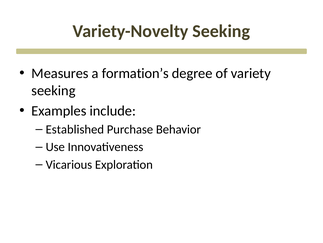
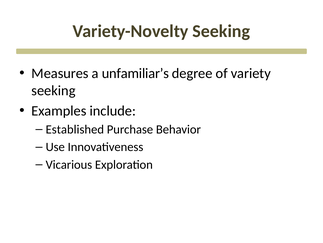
formation’s: formation’s -> unfamiliar’s (135, 73)
